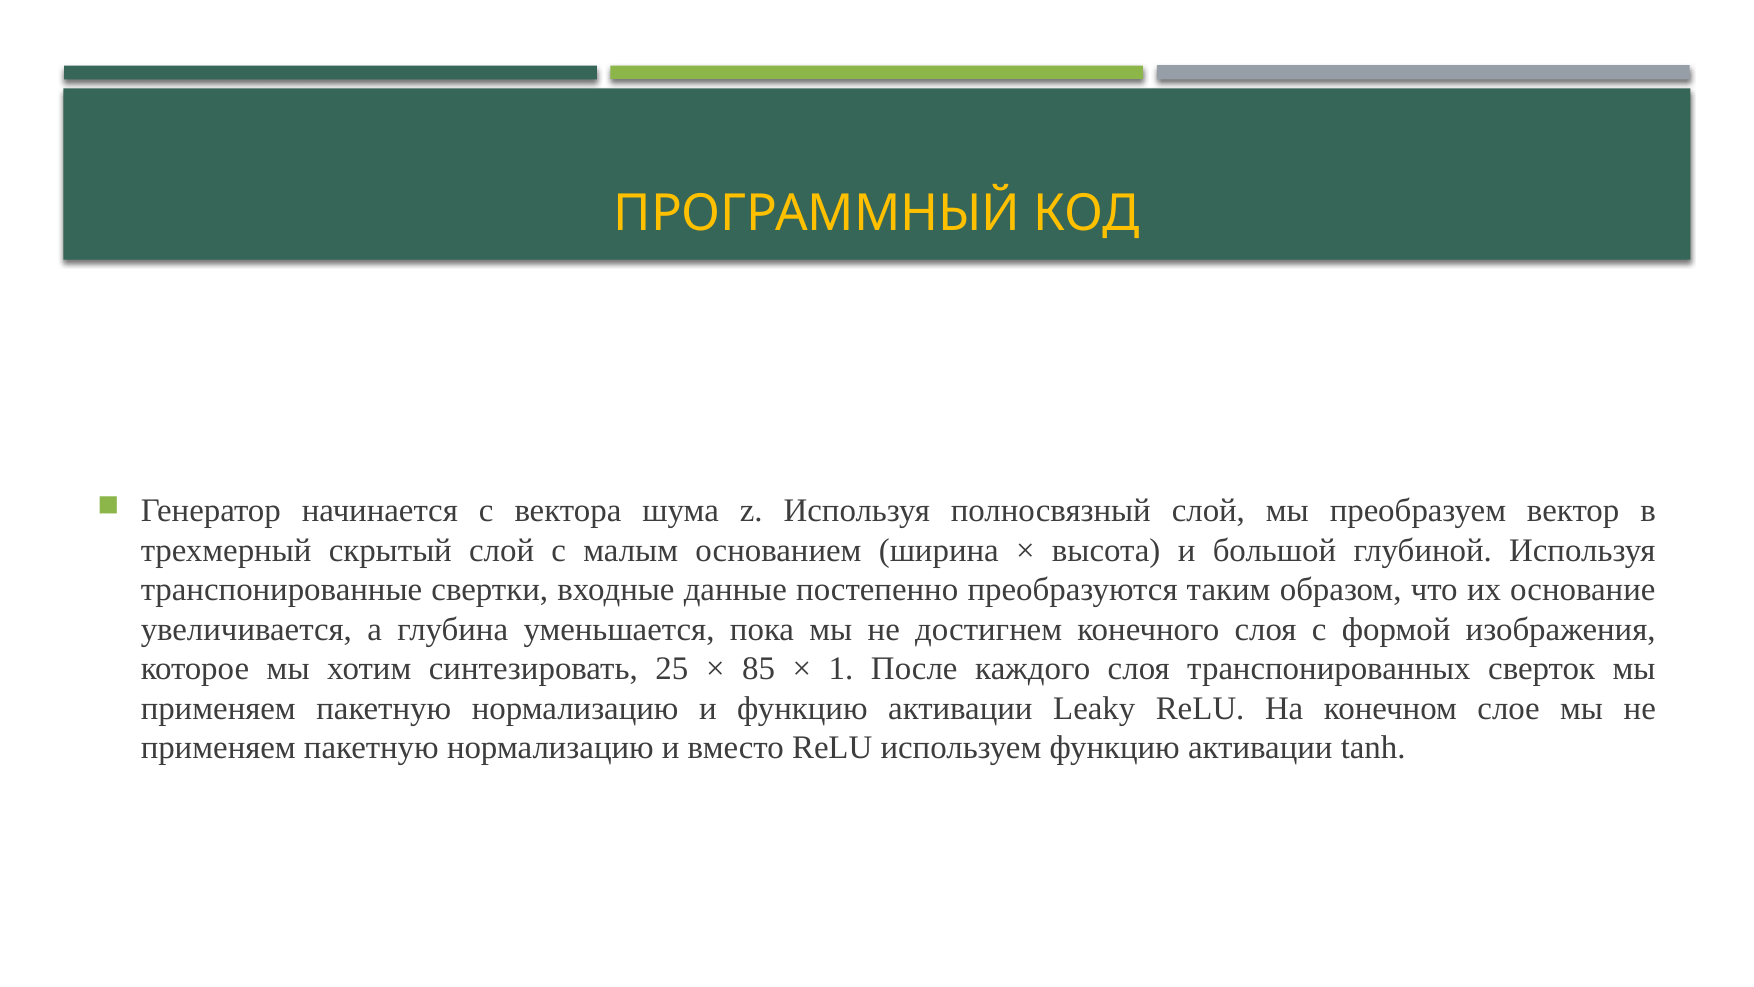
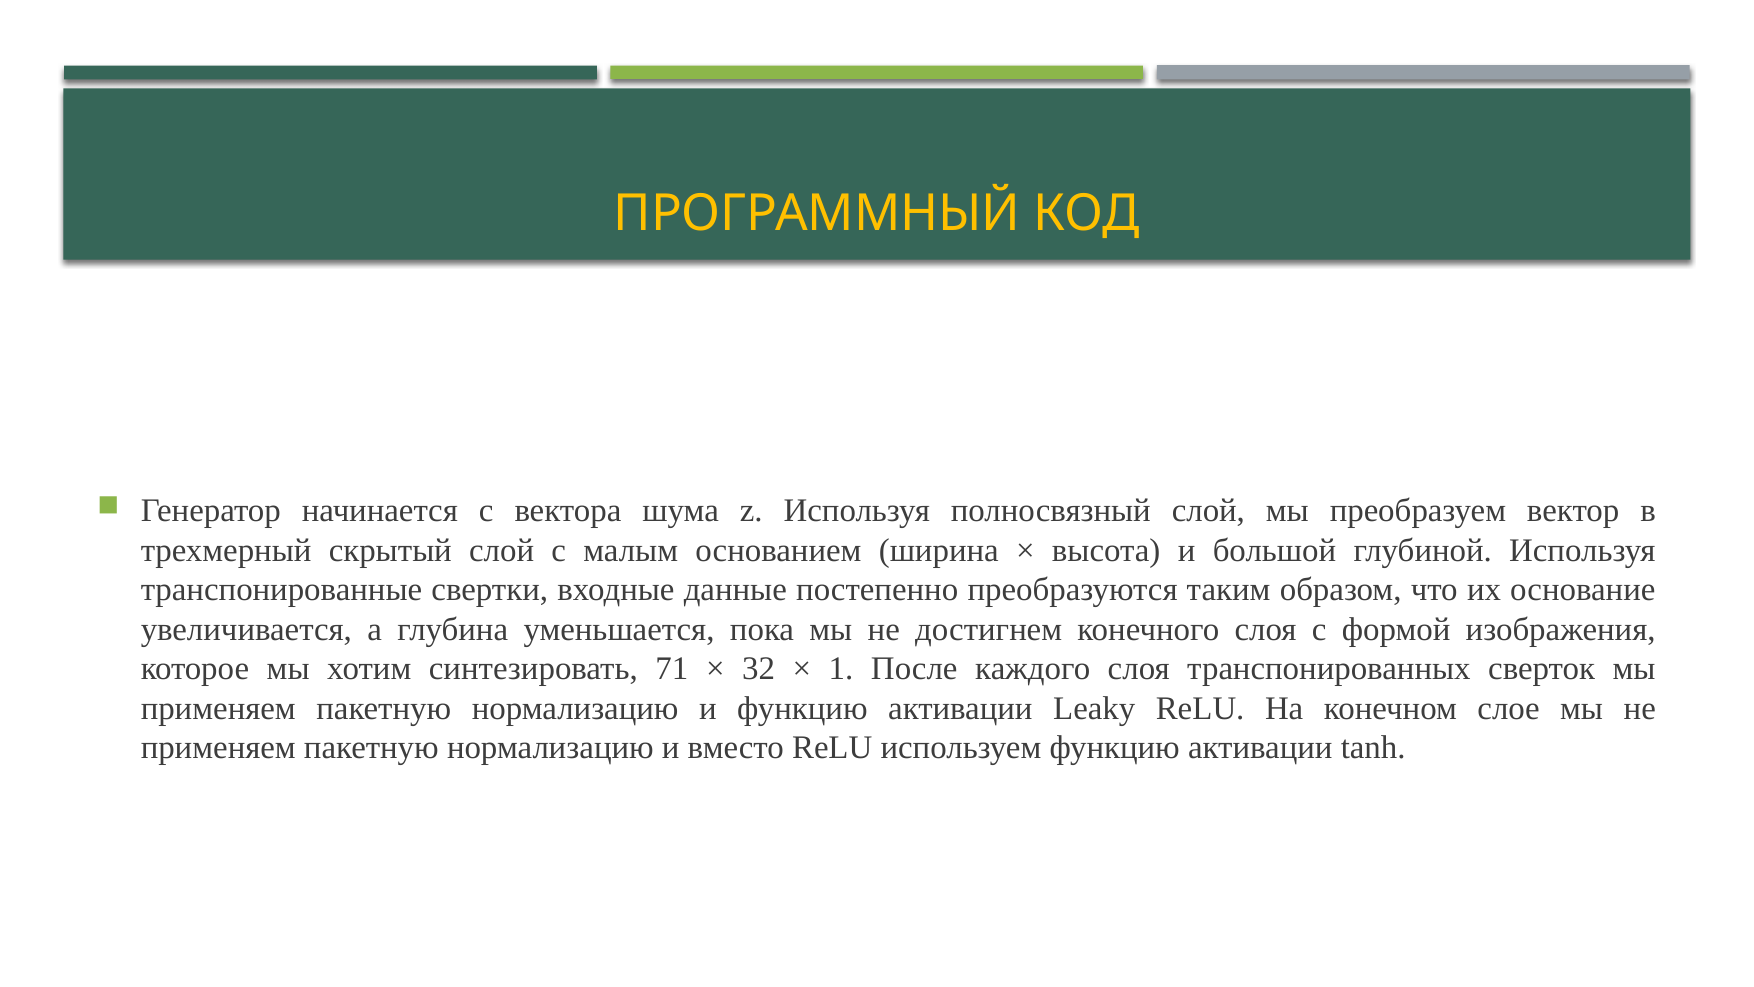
25: 25 -> 71 (672, 669)
85: 85 -> 32 (759, 669)
